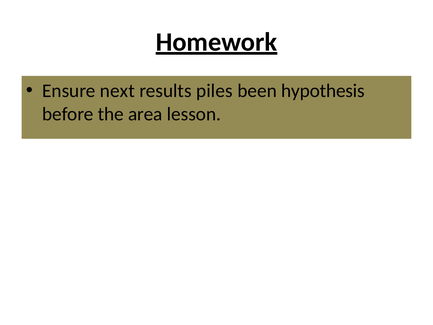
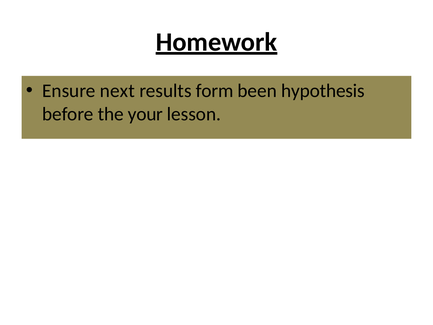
piles: piles -> form (215, 91)
area: area -> your (145, 114)
